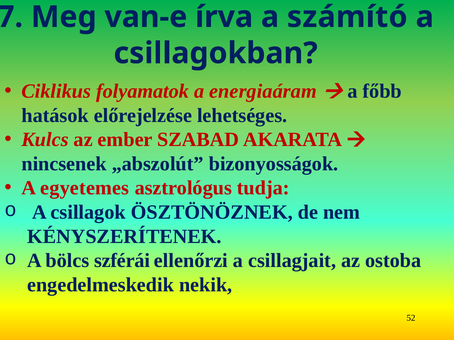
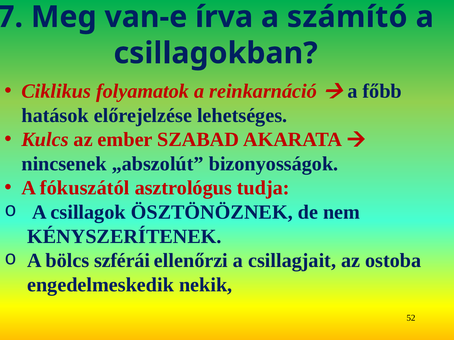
energiaáram: energiaáram -> reinkarnáció (263, 91)
egyetemes: egyetemes -> fókuszától (85, 188)
